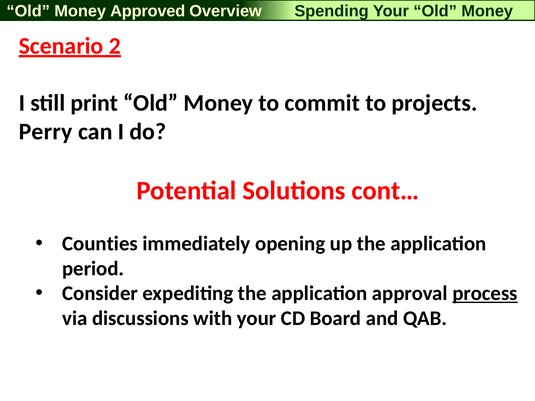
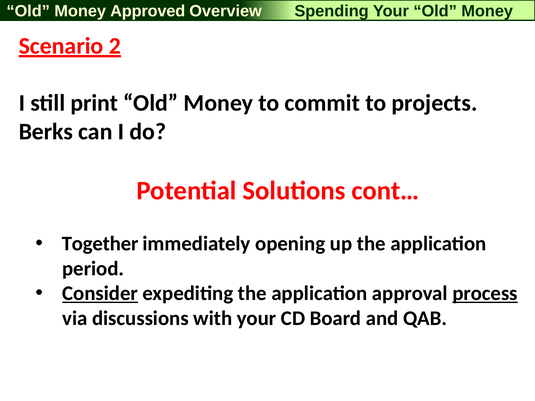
Perry: Perry -> Berks (46, 132)
Counties: Counties -> Together (100, 244)
Consider underline: none -> present (100, 294)
